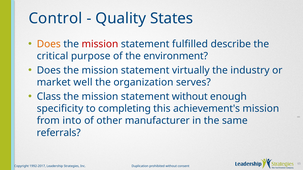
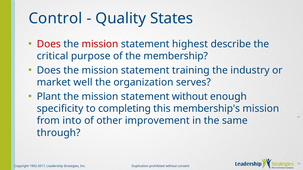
Does colour: orange -> red (49, 44)
fulfilled: fulfilled -> highest (190, 44)
environment: environment -> membership (176, 56)
virtually: virtually -> training (191, 70)
Class: Class -> Plant (49, 97)
achievement's: achievement's -> membership's (207, 109)
manufacturer: manufacturer -> improvement (157, 121)
referrals: referrals -> through (59, 133)
